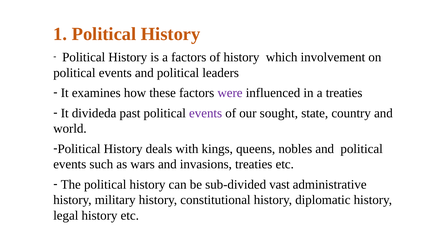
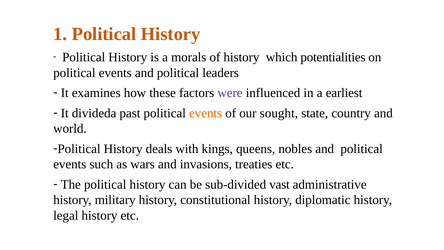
a factors: factors -> morals (189, 57)
involvement: involvement -> potentialities (333, 57)
a treaties: treaties -> earliest (344, 93)
events colour: purple -> orange (206, 113)
